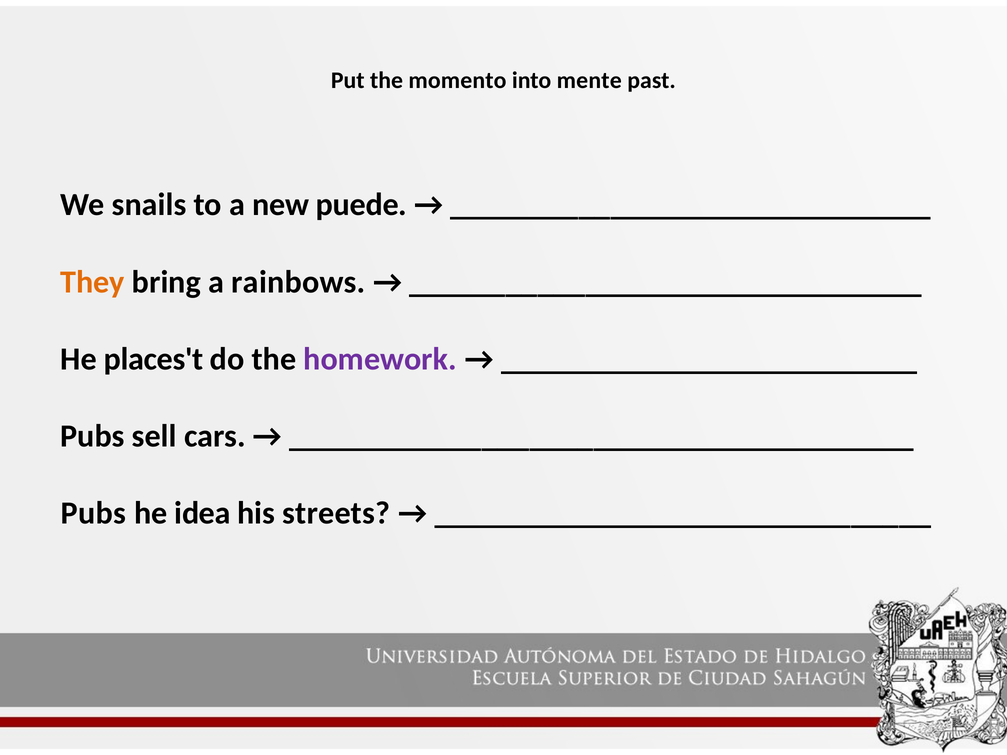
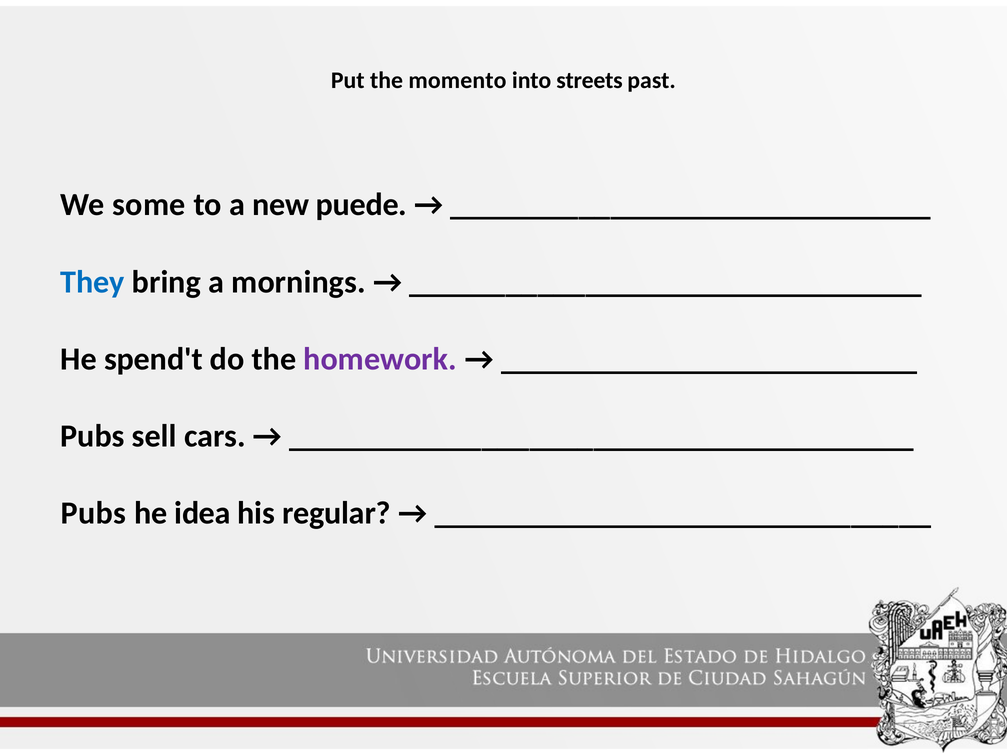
mente: mente -> streets (589, 81)
snails: snails -> some (149, 205)
They colour: orange -> blue (93, 282)
rainbows: rainbows -> mornings (298, 282)
places't: places't -> spend't (153, 359)
streets: streets -> regular (336, 513)
